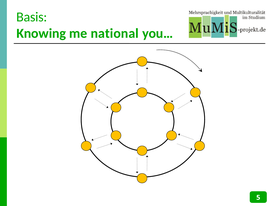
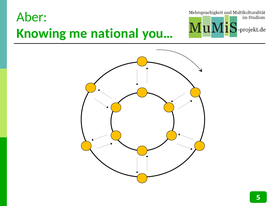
Basis: Basis -> Aber (32, 17)
